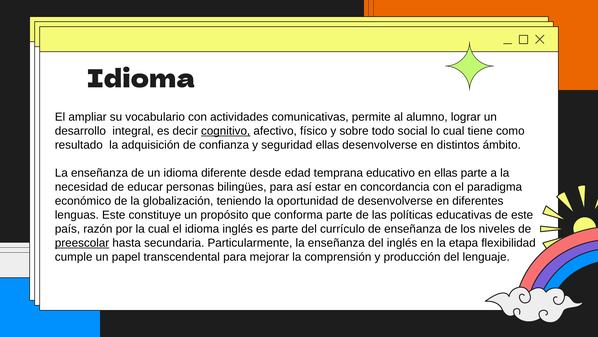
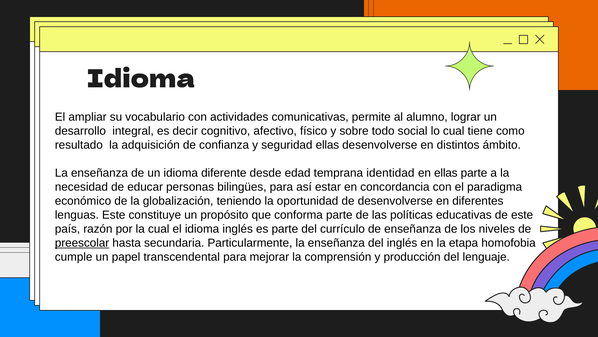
cognitivo underline: present -> none (226, 131)
educativo: educativo -> identidad (390, 173)
flexibilidad: flexibilidad -> homofobia (509, 243)
